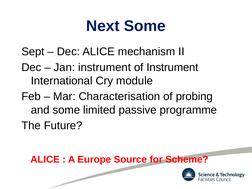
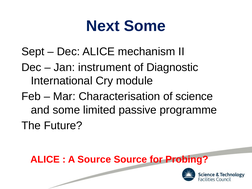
of Instrument: Instrument -> Diagnostic (172, 67)
probing: probing -> science (194, 96)
A Europe: Europe -> Source (94, 160)
Scheme: Scheme -> Probing (187, 160)
